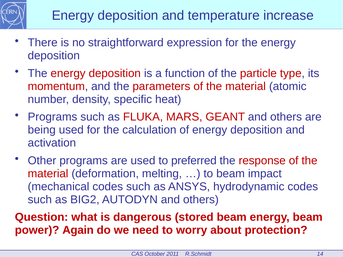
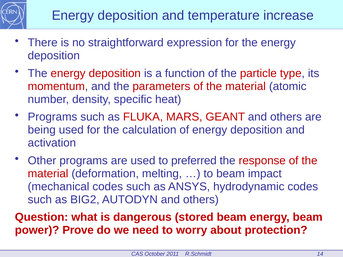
Again: Again -> Prove (78, 230)
